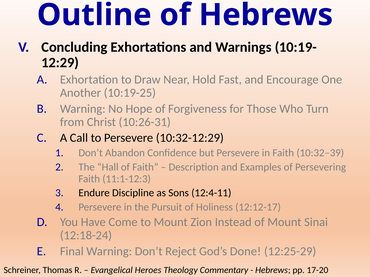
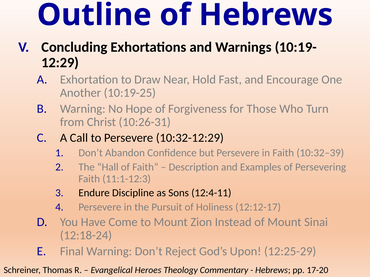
Done: Done -> Upon (246, 252)
